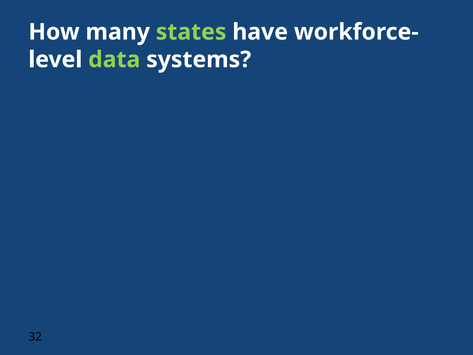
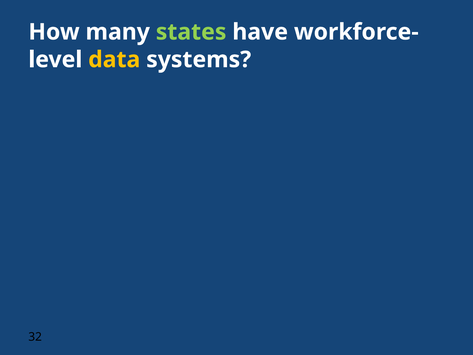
data colour: light green -> yellow (114, 60)
